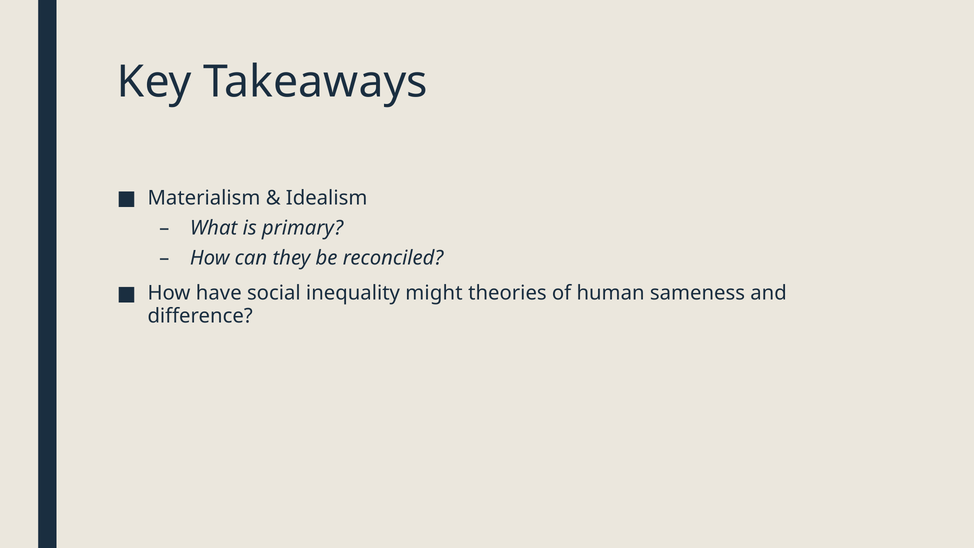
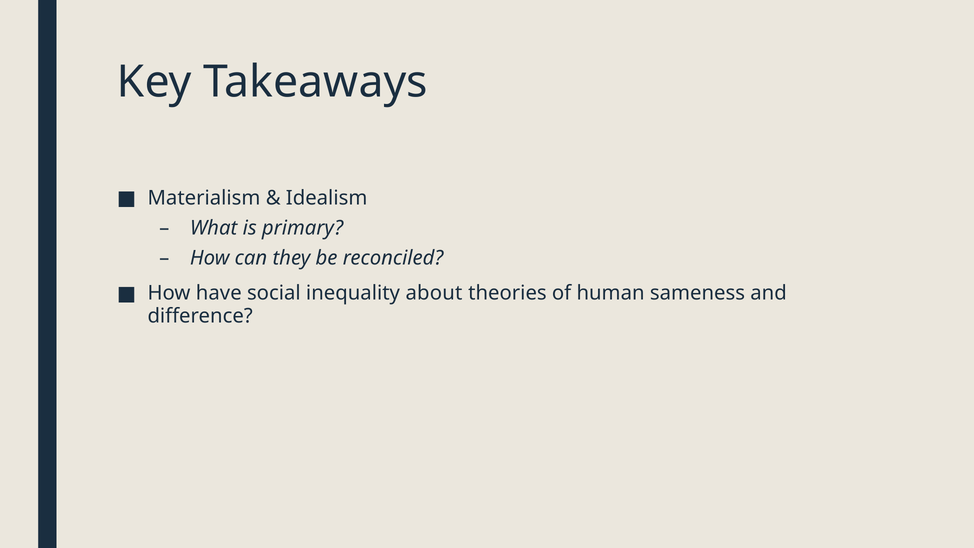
might: might -> about (434, 293)
